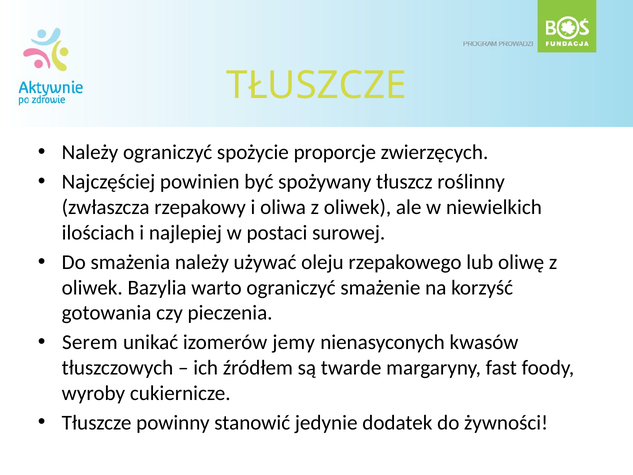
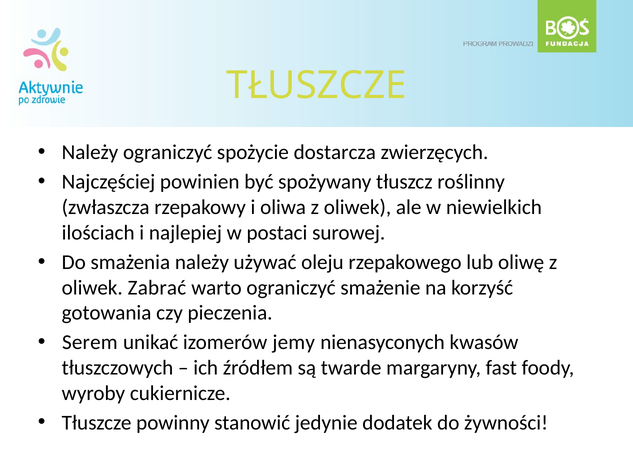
proporcje: proporcje -> dostarcza (335, 152)
Bazylia: Bazylia -> Zabrać (157, 287)
